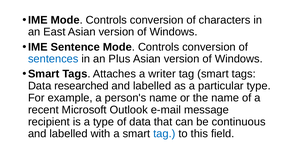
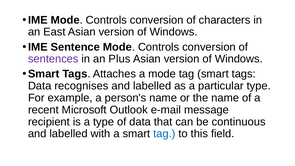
sentences colour: blue -> purple (53, 59)
a writer: writer -> mode (162, 74)
researched: researched -> recognises (81, 86)
